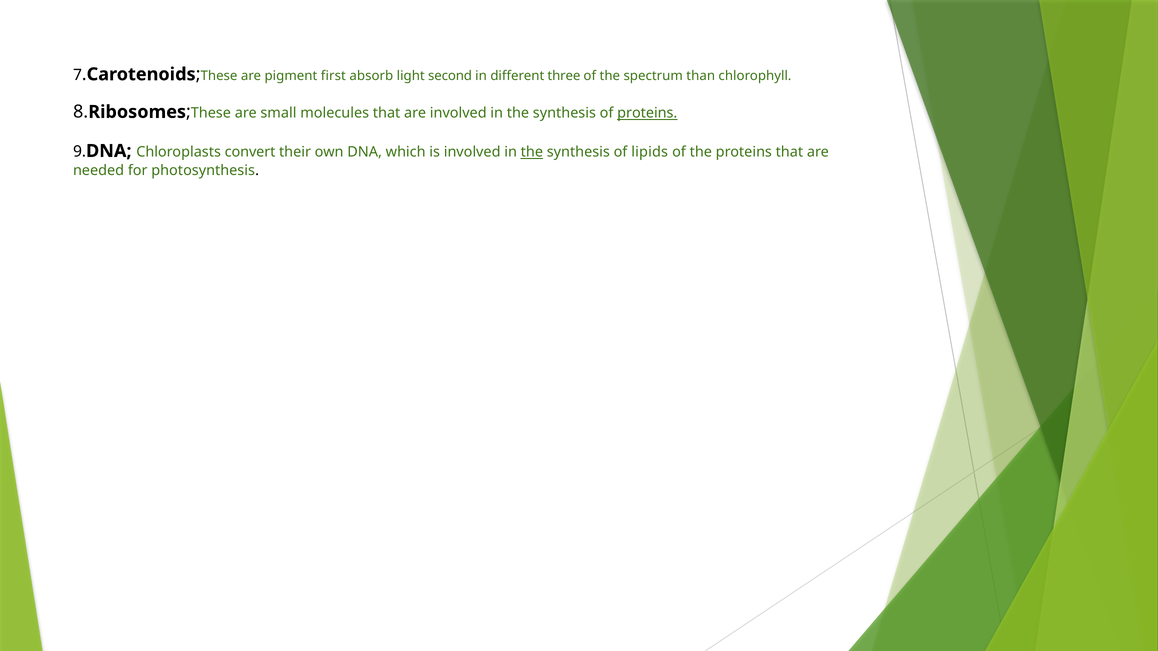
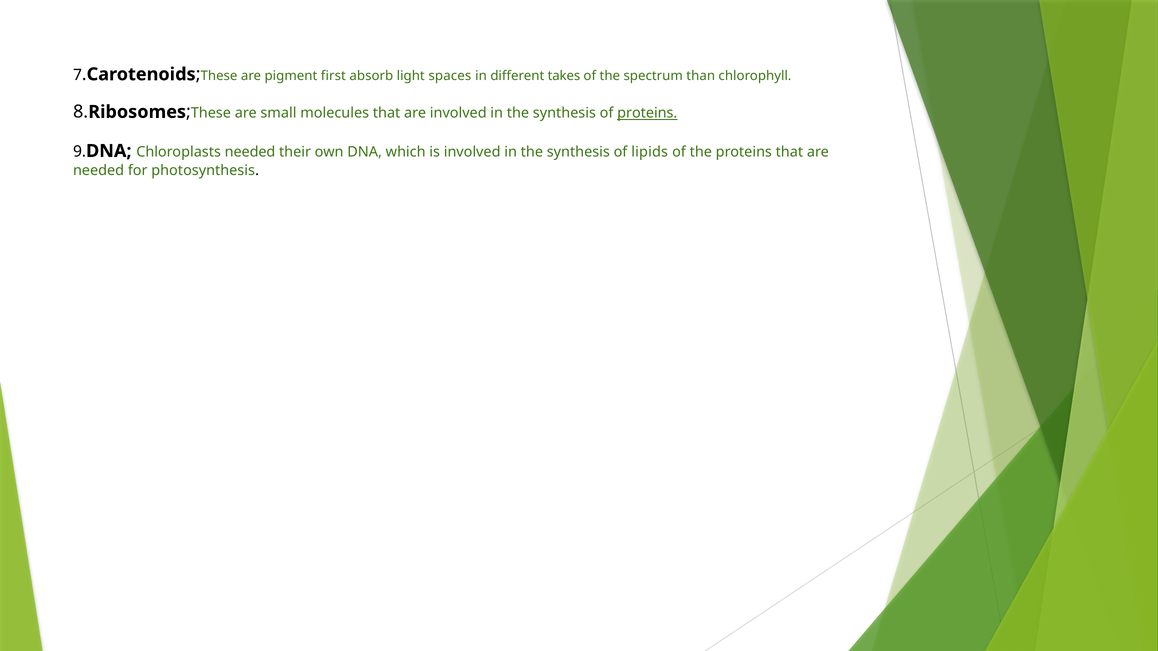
second: second -> spaces (450, 76)
three: three -> takes (564, 76)
Chloroplasts convert: convert -> needed (250, 152)
the underline: present -> none (532, 152)
